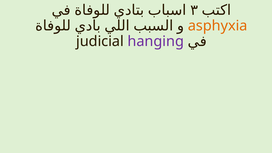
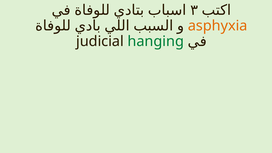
hanging colour: purple -> green (156, 41)
